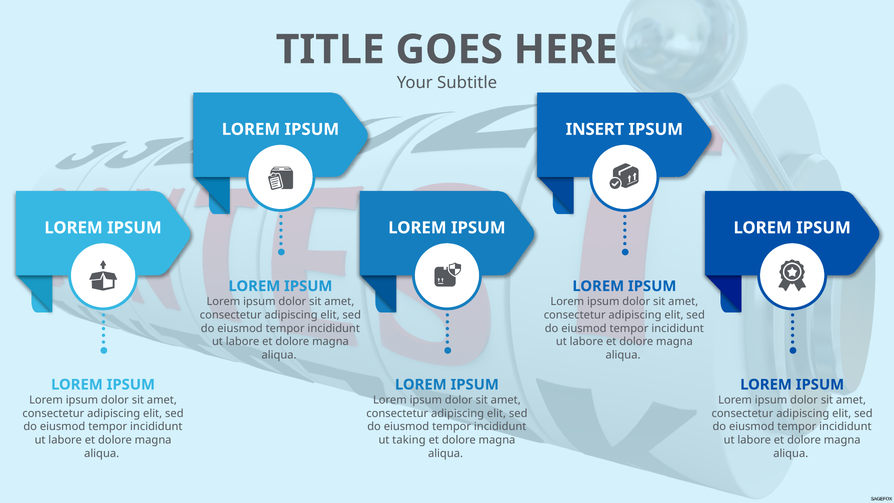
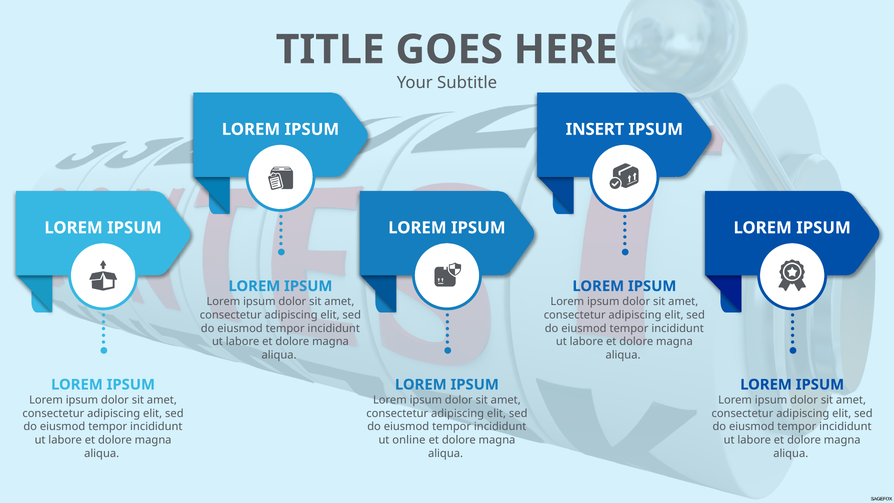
taking: taking -> online (409, 440)
